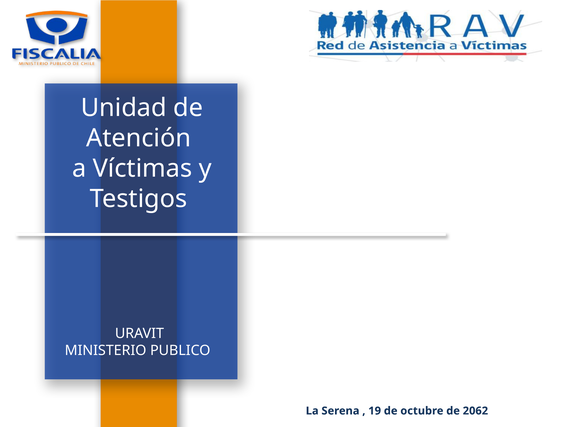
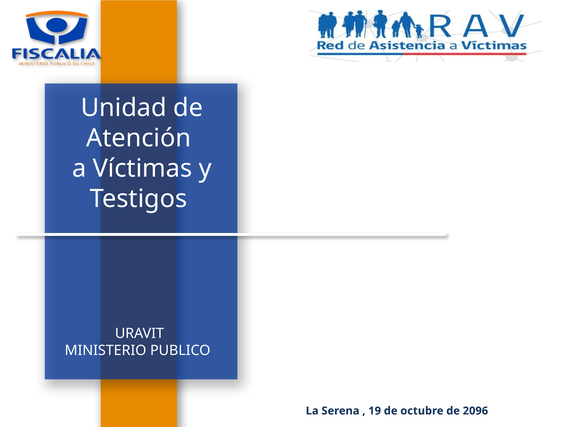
2062: 2062 -> 2096 (475, 411)
